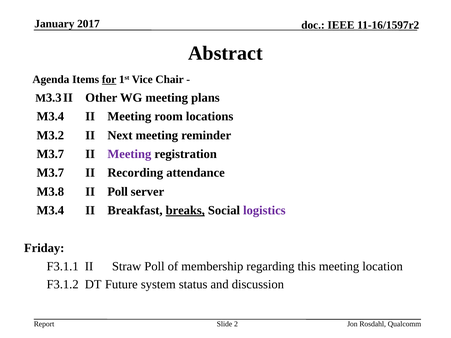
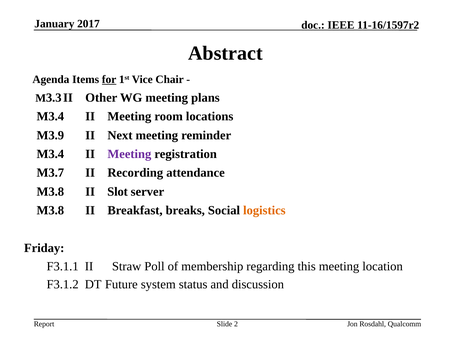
M3.2: M3.2 -> M3.9 (50, 135)
M3.7: M3.7 -> M3.4 (50, 154)
II Poll: Poll -> Slot (118, 192)
M3.4: M3.4 -> M3.8 (50, 211)
breaks underline: present -> none (185, 211)
logistics colour: purple -> orange (264, 211)
